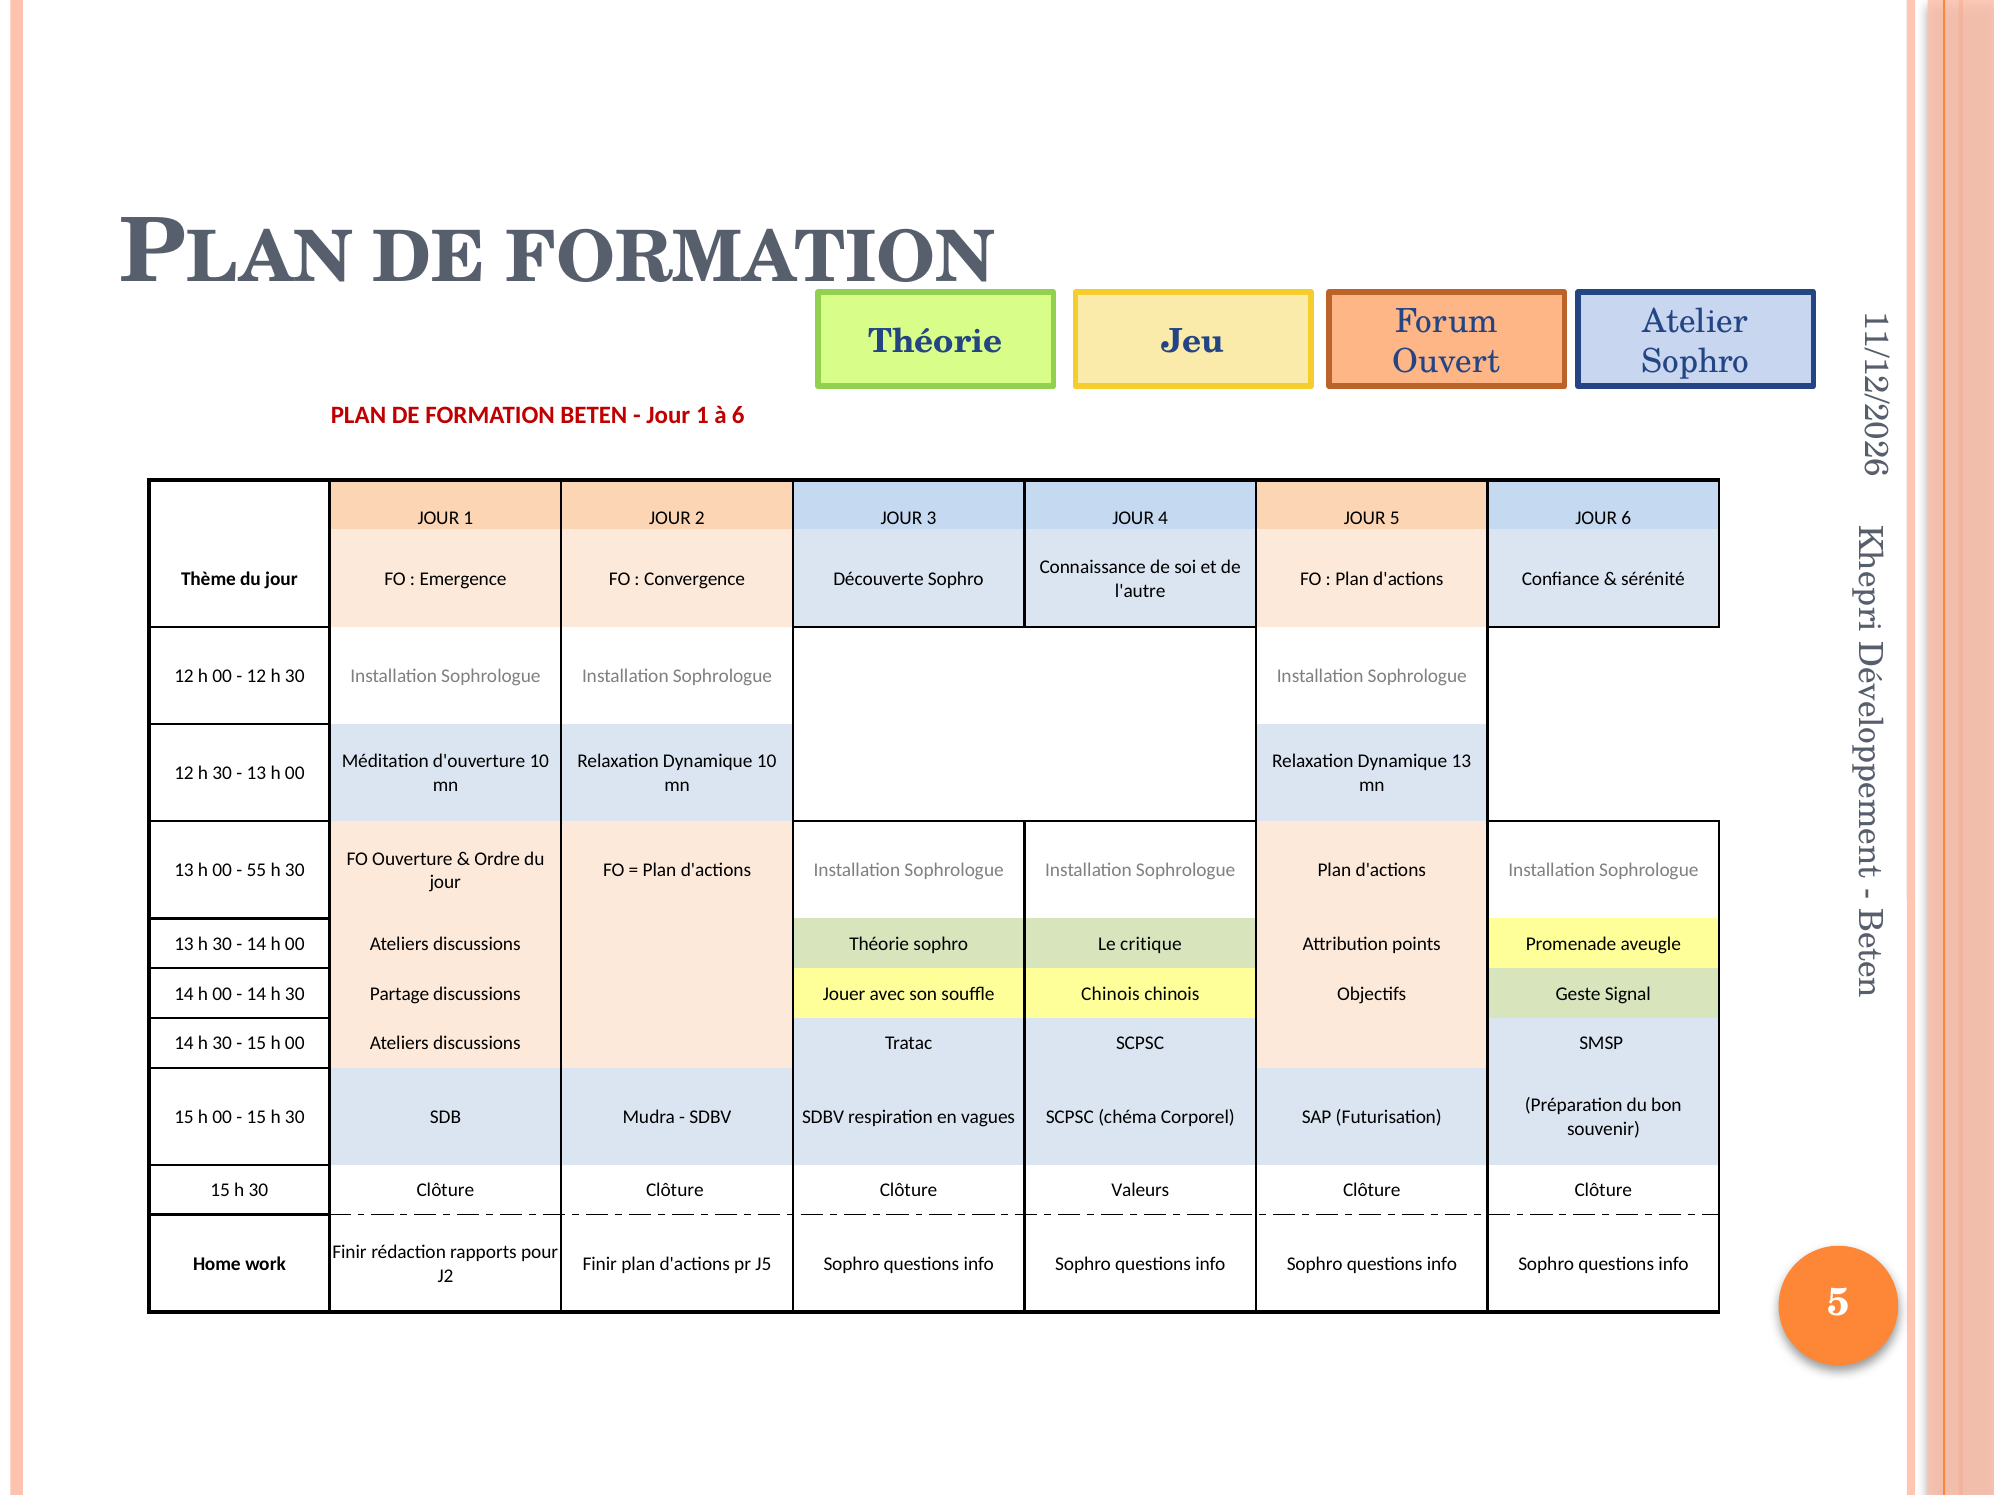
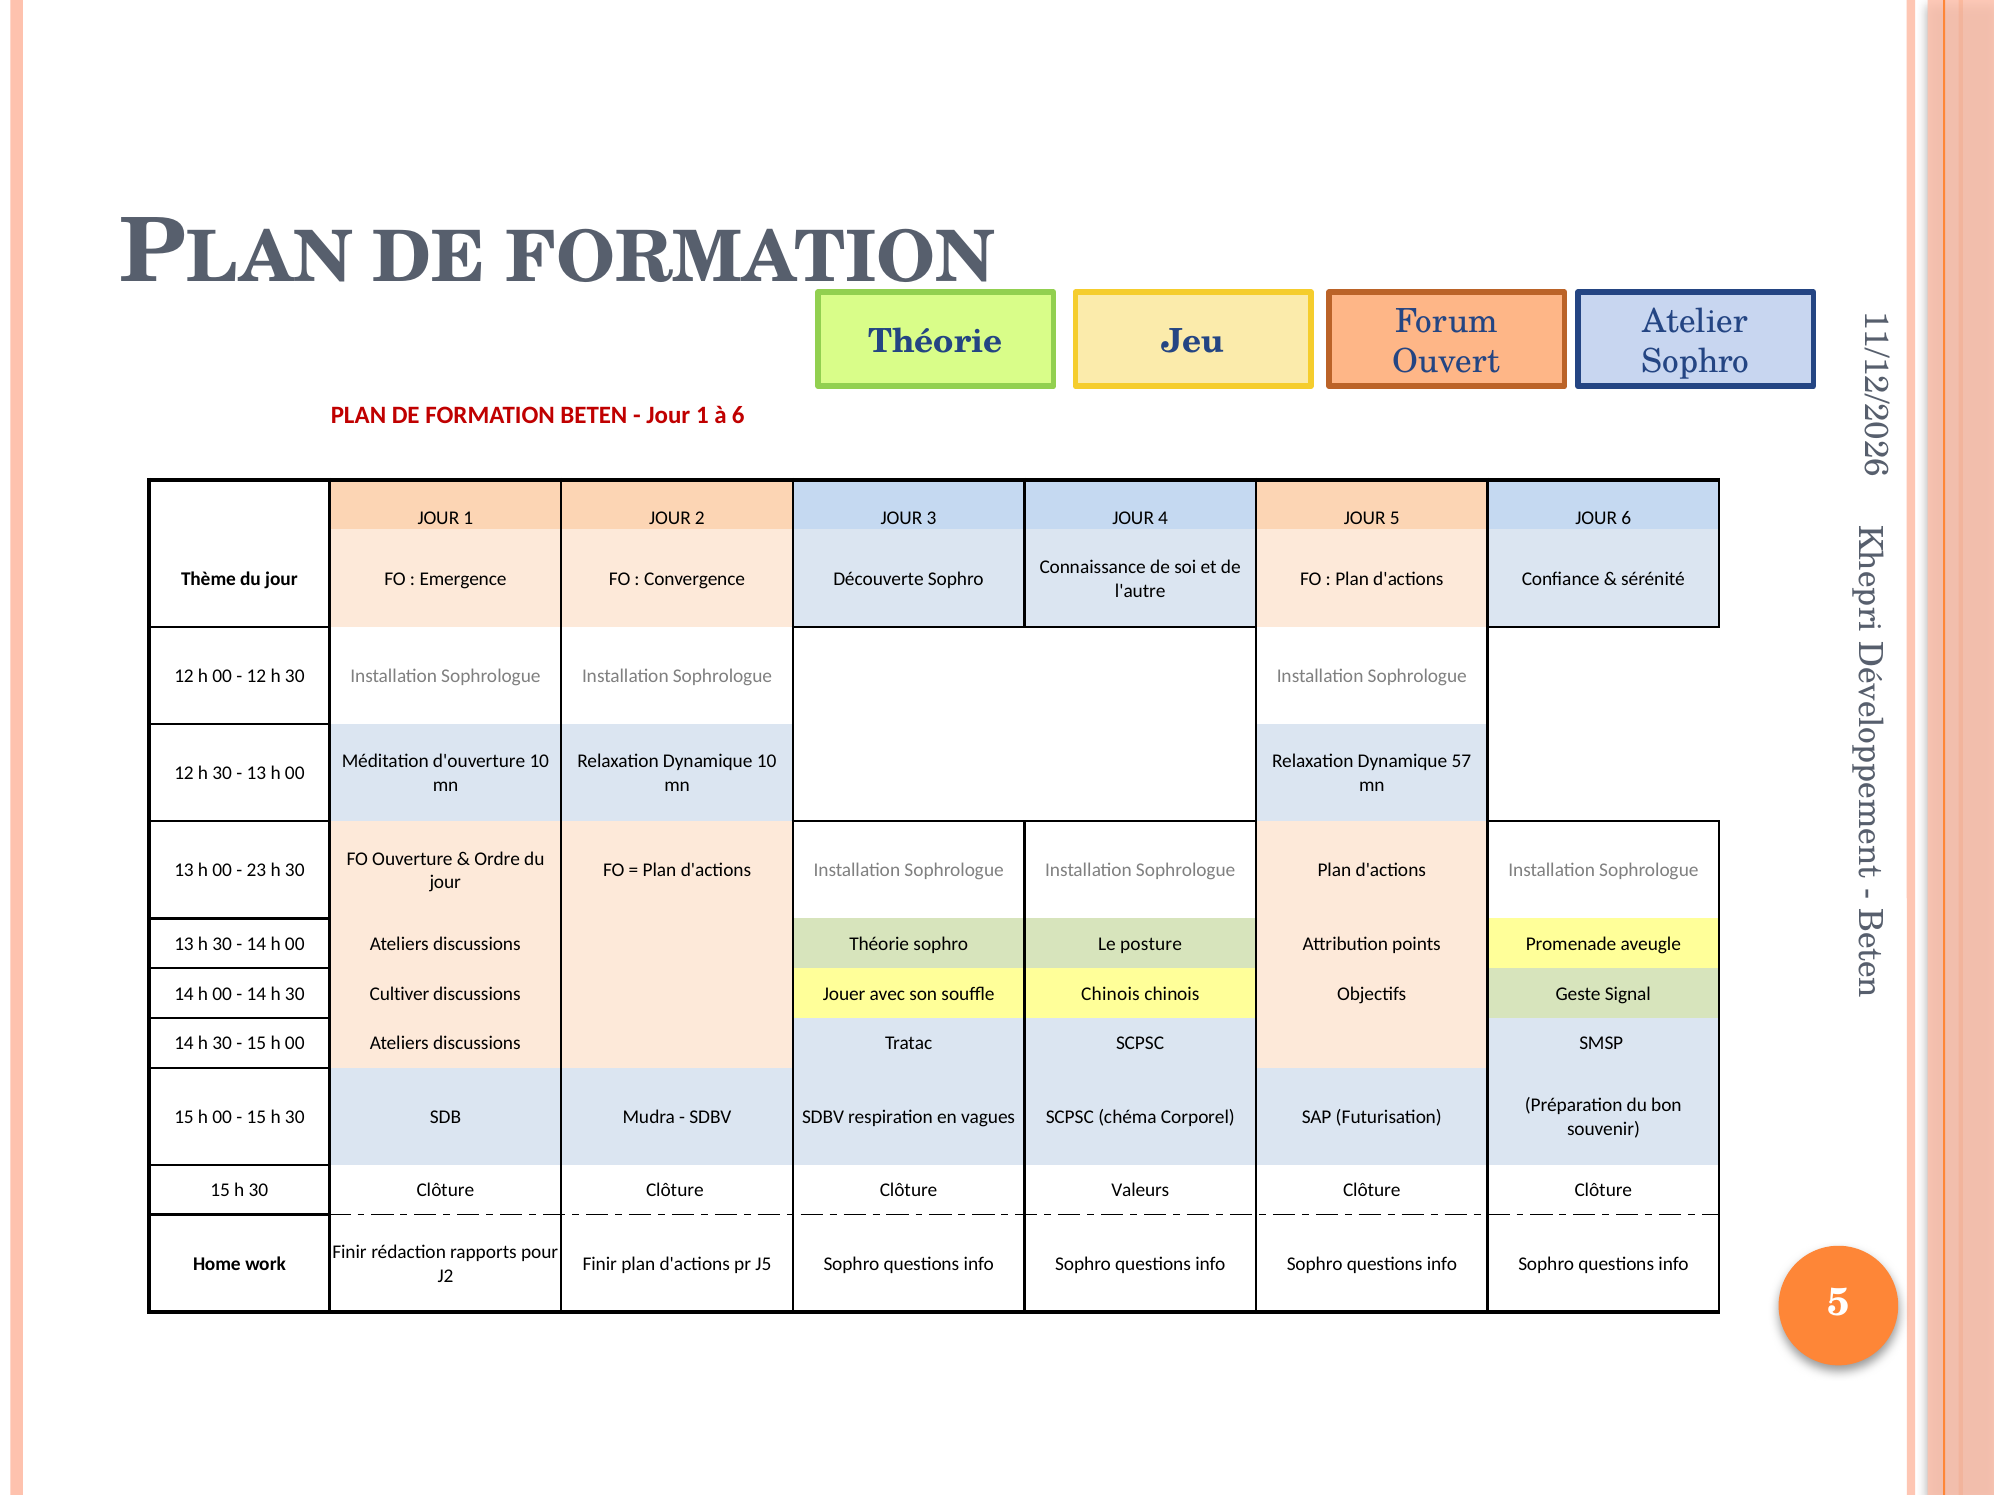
Dynamique 13: 13 -> 57 (1461, 762)
55: 55 -> 23 (256, 871)
critique: critique -> posture (1151, 944)
Partage: Partage -> Cultiver (399, 994)
